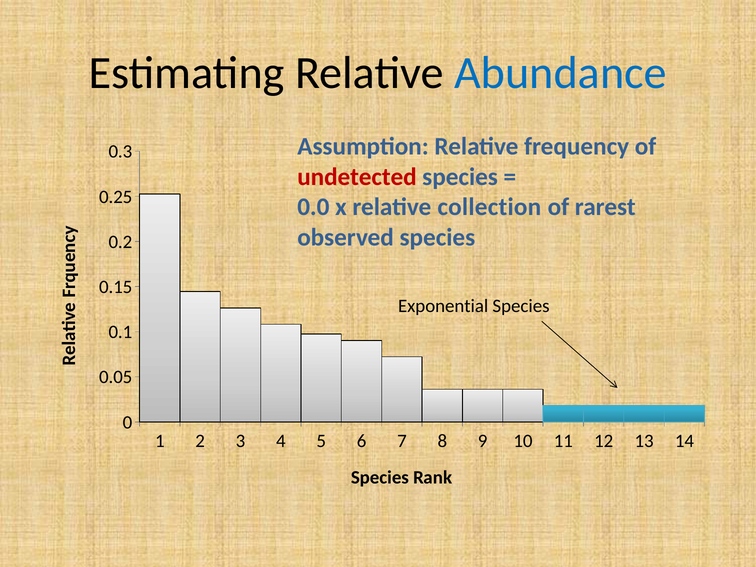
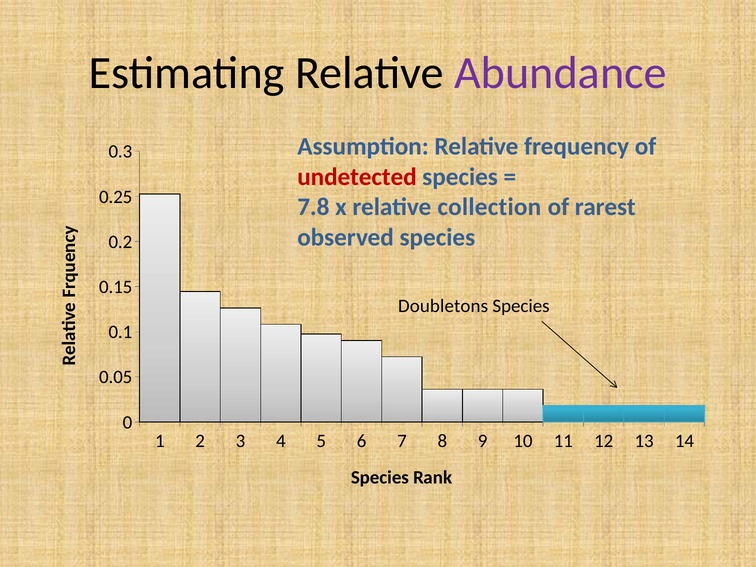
Abundance colour: blue -> purple (560, 73)
0.0: 0.0 -> 7.8 (313, 207)
Exponential: Exponential -> Doubletons (443, 306)
